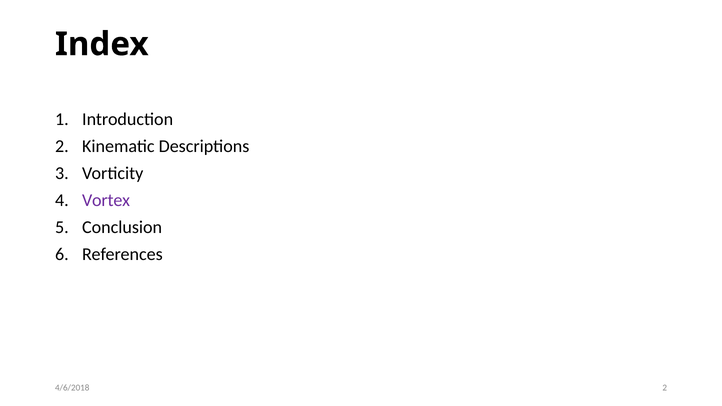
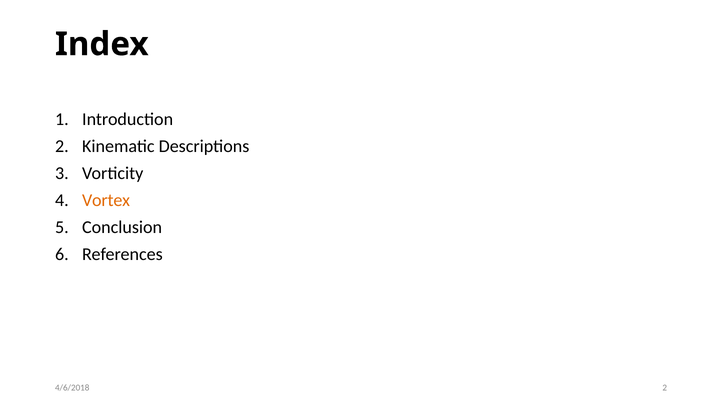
Vortex colour: purple -> orange (106, 200)
